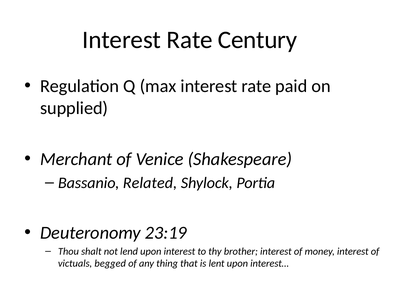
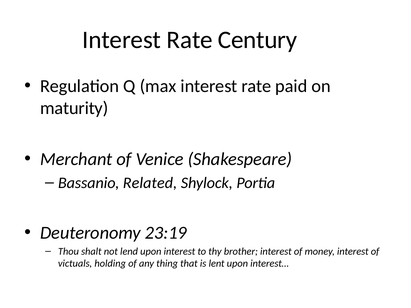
supplied: supplied -> maturity (74, 108)
begged: begged -> holding (110, 264)
